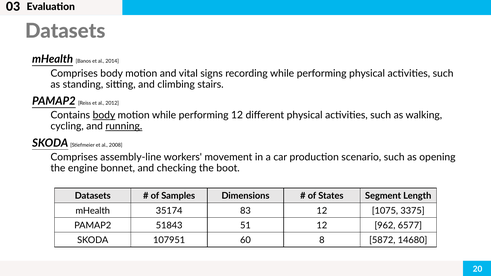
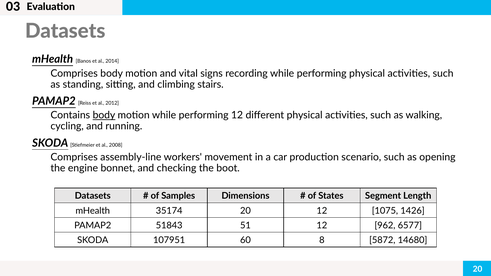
running underline: present -> none (124, 126)
35174 83: 83 -> 20 (245, 211)
3375: 3375 -> 1426 (413, 211)
